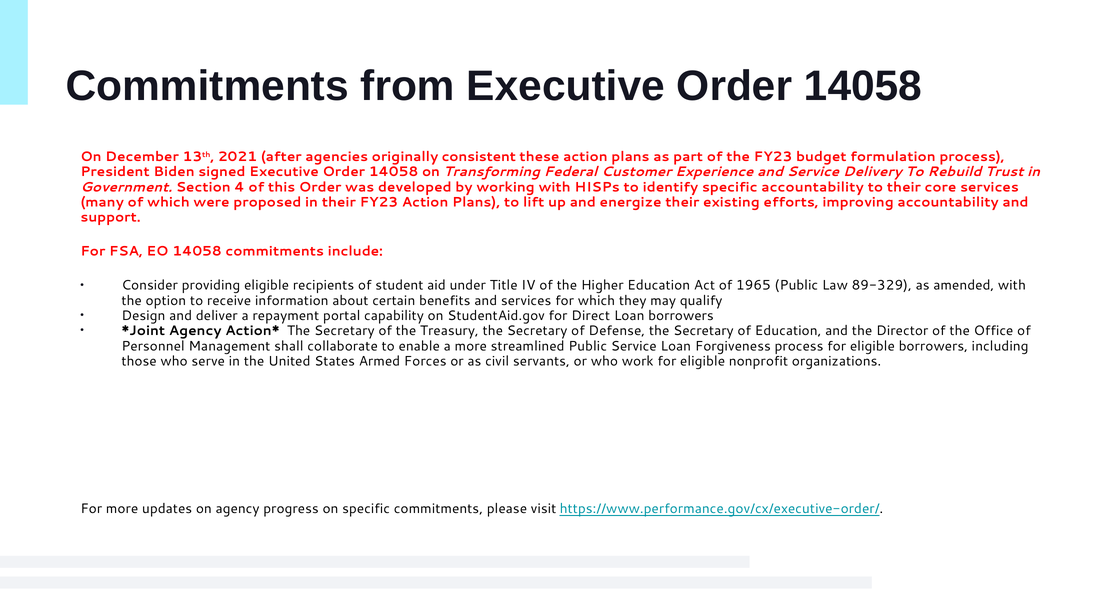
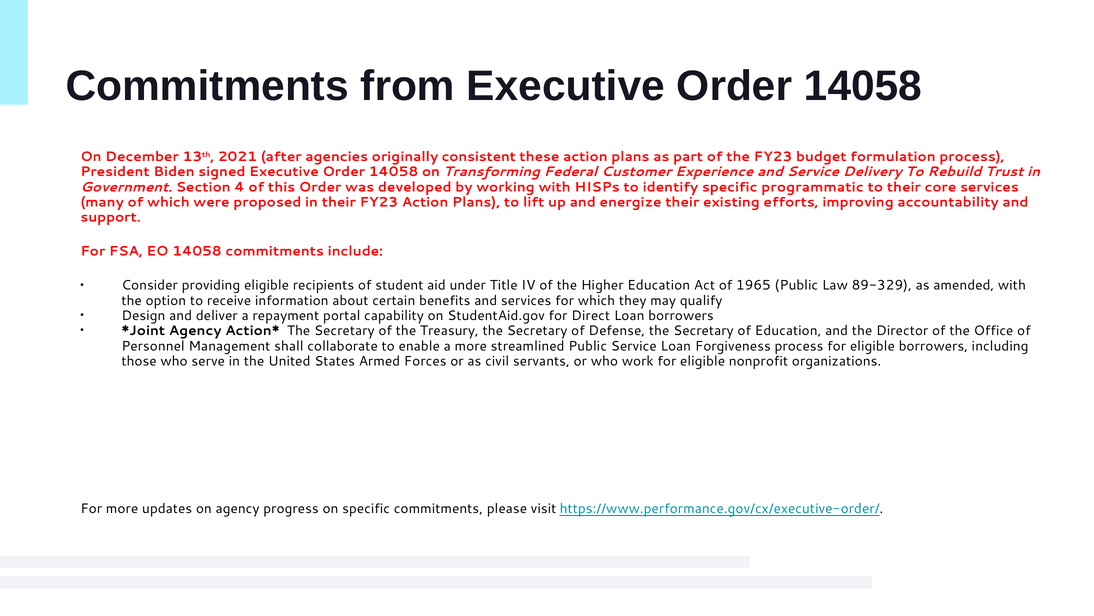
specific accountability: accountability -> programmatic (813, 187)
